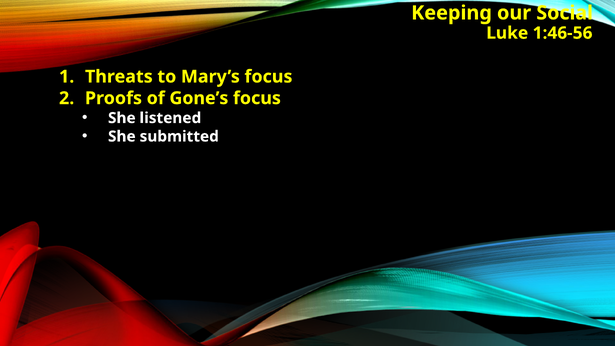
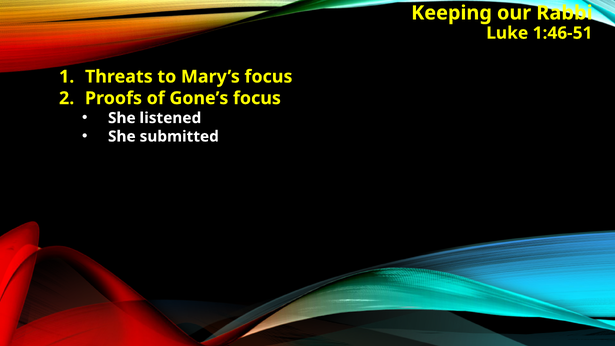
Social: Social -> Rabbi (564, 13)
1:46-56: 1:46-56 -> 1:46-51 (563, 33)
